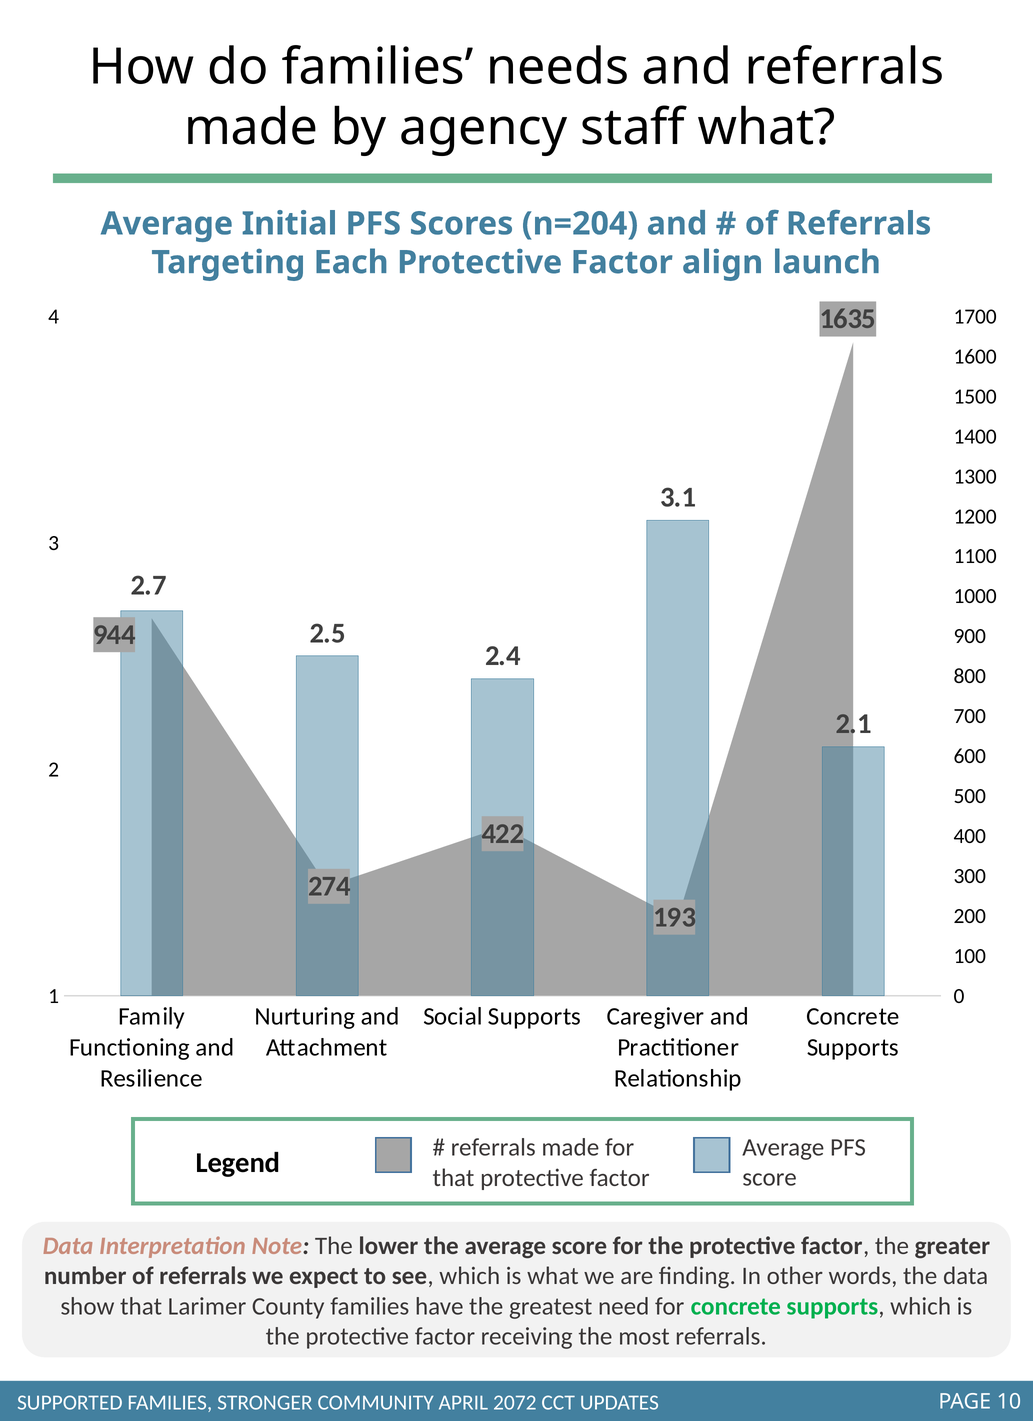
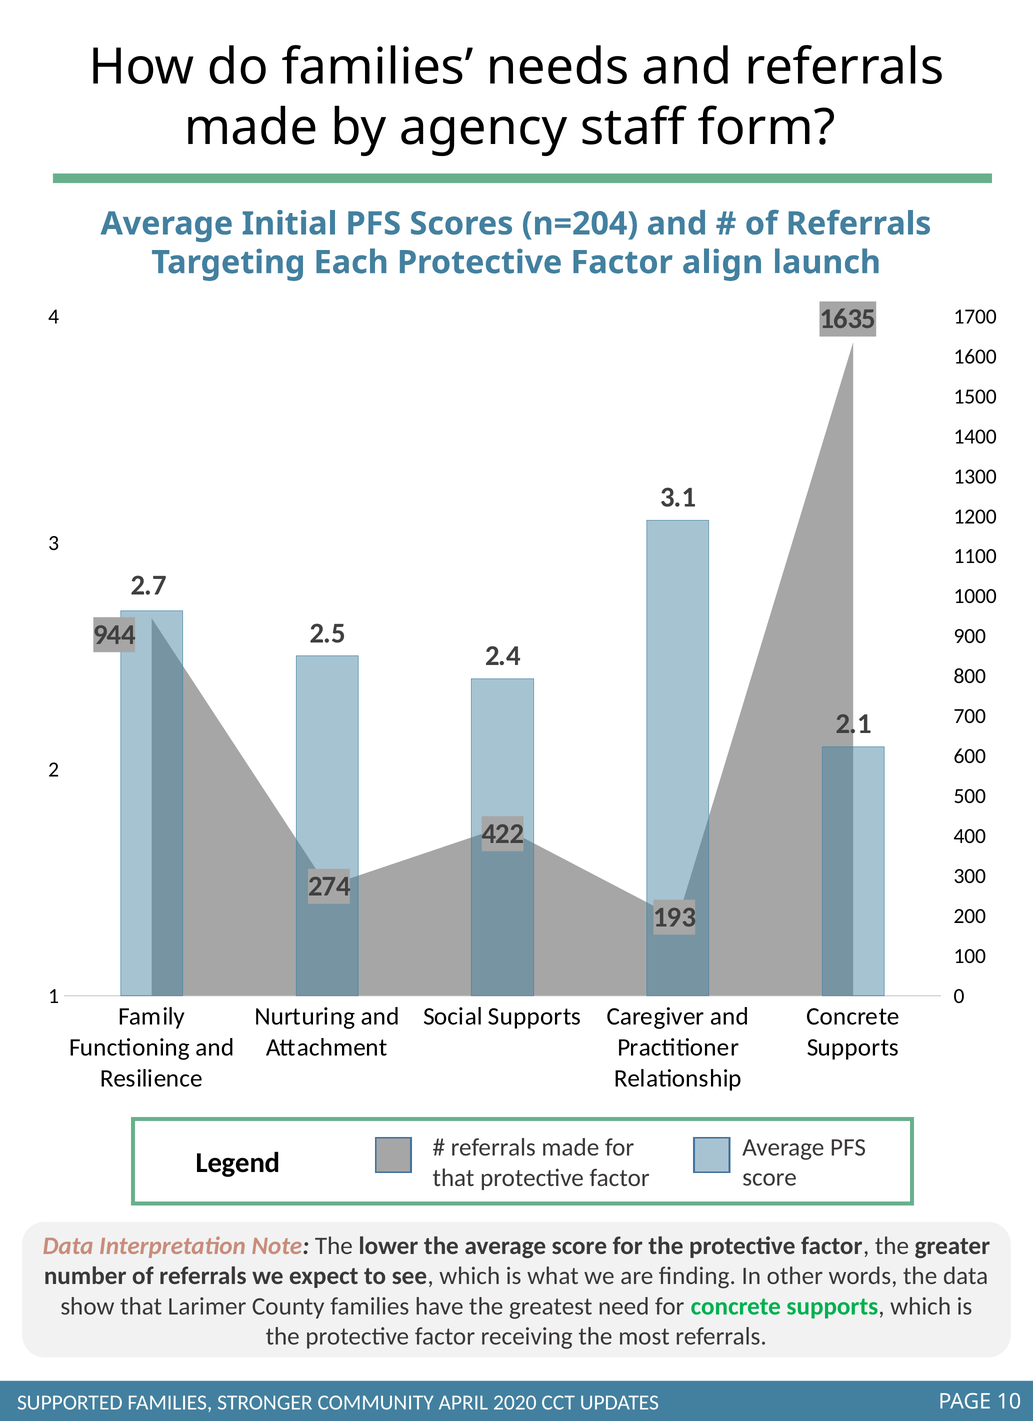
staff what: what -> form (767, 127)
2072: 2072 -> 2020 (515, 1402)
